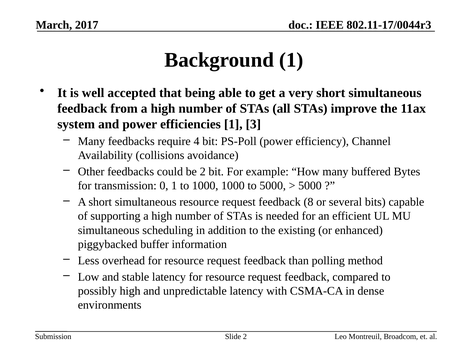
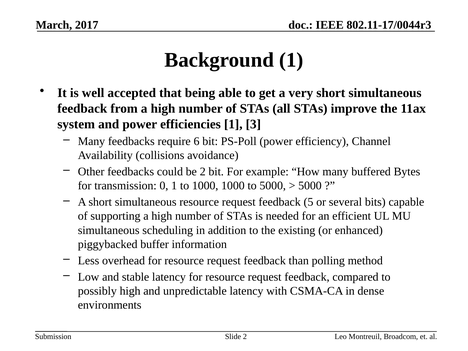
4: 4 -> 6 (197, 141)
8: 8 -> 5 (309, 202)
